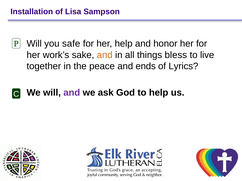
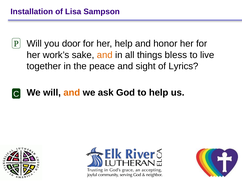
safe: safe -> door (71, 44)
ends: ends -> sight (146, 66)
and colour: purple -> orange (72, 93)
